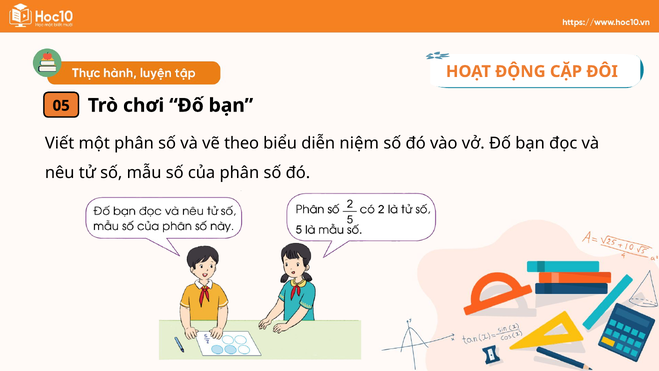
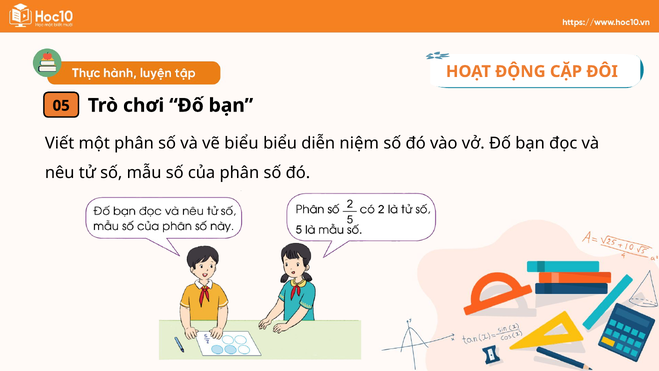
vẽ theo: theo -> biểu (241, 143)
